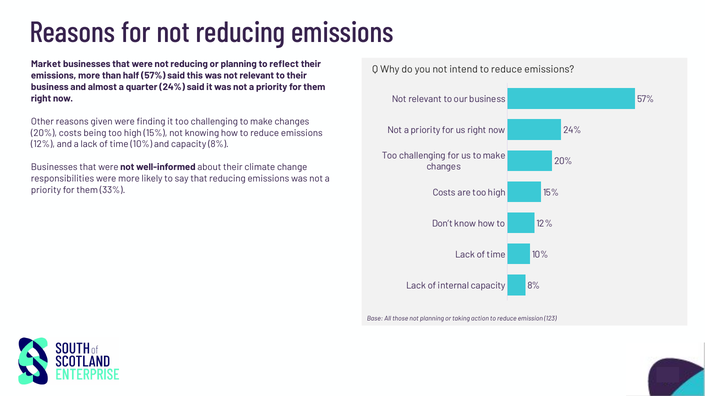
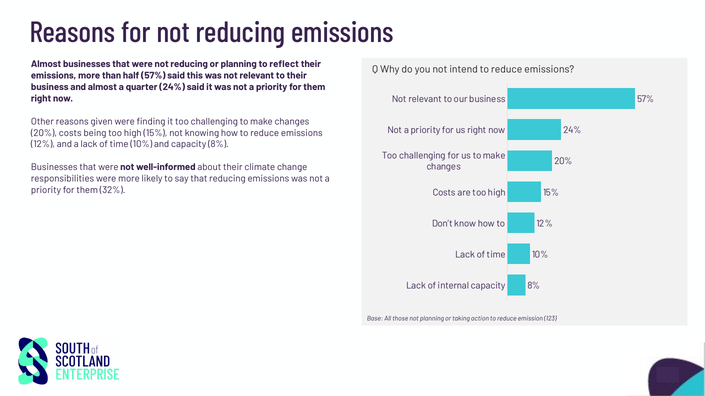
Market: Market -> Almost (46, 64)
33%: 33% -> 32% (113, 190)
